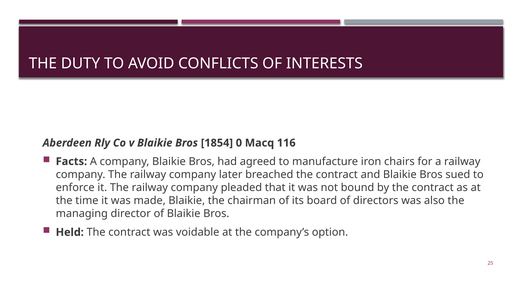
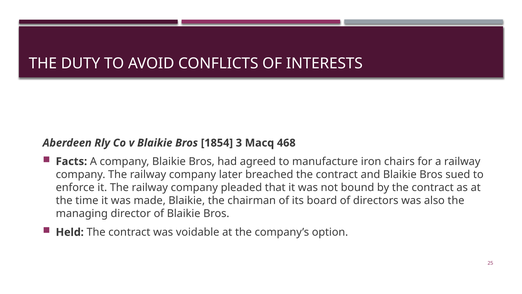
0: 0 -> 3 (239, 143)
116: 116 -> 468 (286, 143)
